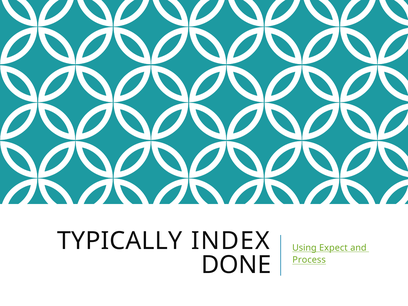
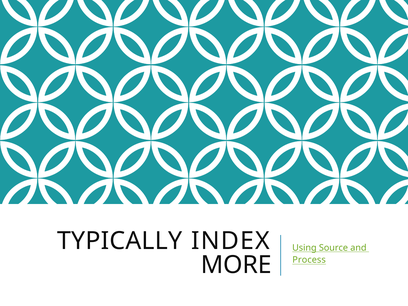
Expect: Expect -> Source (333, 248)
DONE: DONE -> MORE (236, 265)
